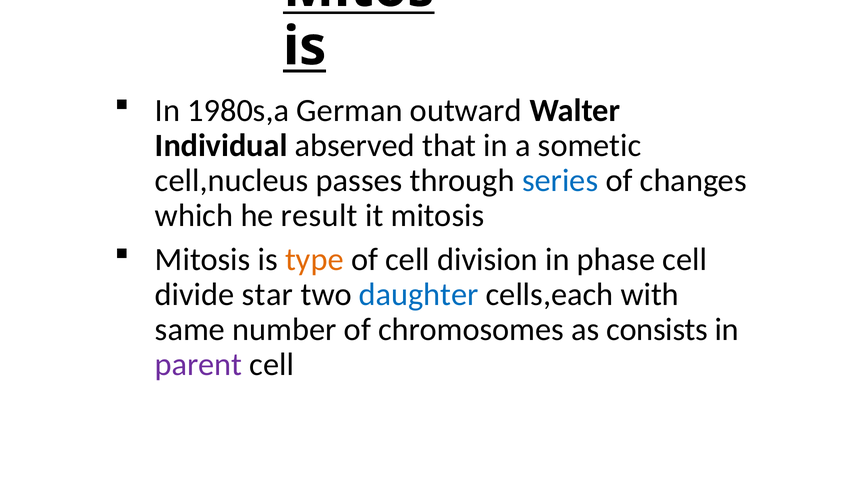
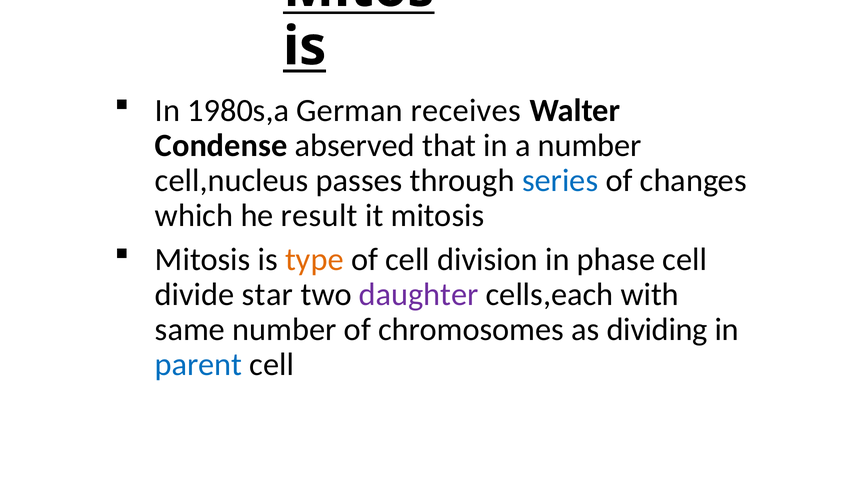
outward: outward -> receives (466, 110)
Individual: Individual -> Condense (221, 145)
a sometic: sometic -> number (590, 145)
daughter colour: blue -> purple (419, 294)
consists: consists -> dividing (657, 329)
parent colour: purple -> blue (199, 364)
